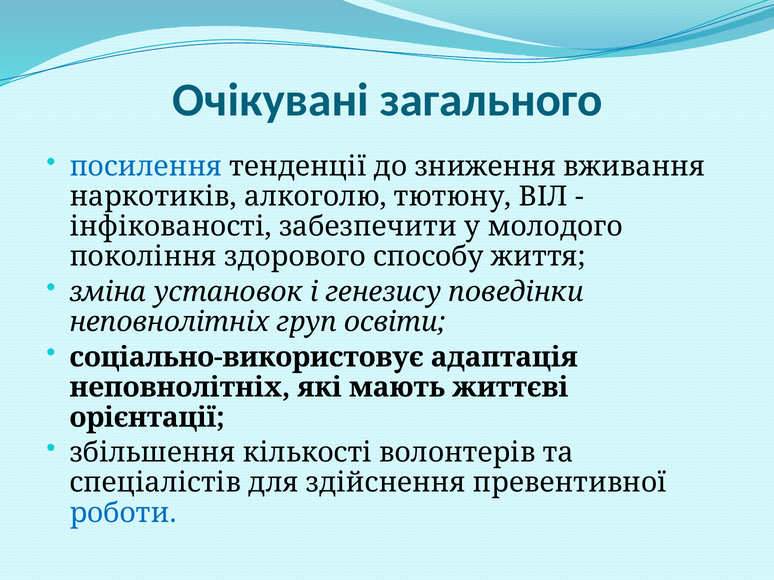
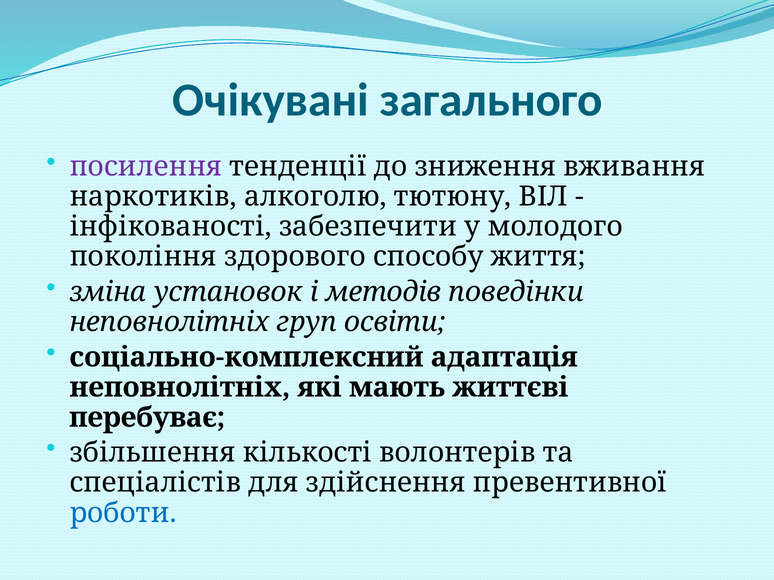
посилення colour: blue -> purple (146, 166)
генезису: генезису -> методів (384, 292)
соціально-використовує: соціально-використовує -> соціально-комплексний (246, 357)
орієнтації: орієнтації -> перебуває (147, 418)
